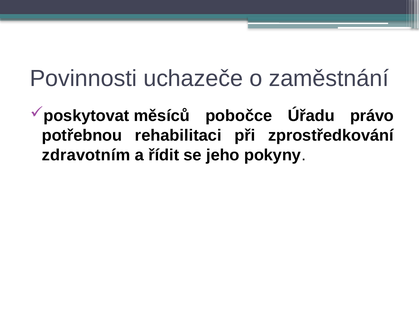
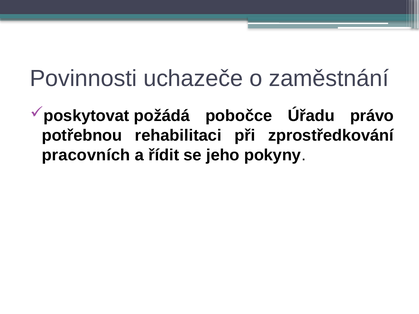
měsíců: měsíců -> požádá (162, 116)
zdravotním: zdravotním -> pracovních (86, 155)
